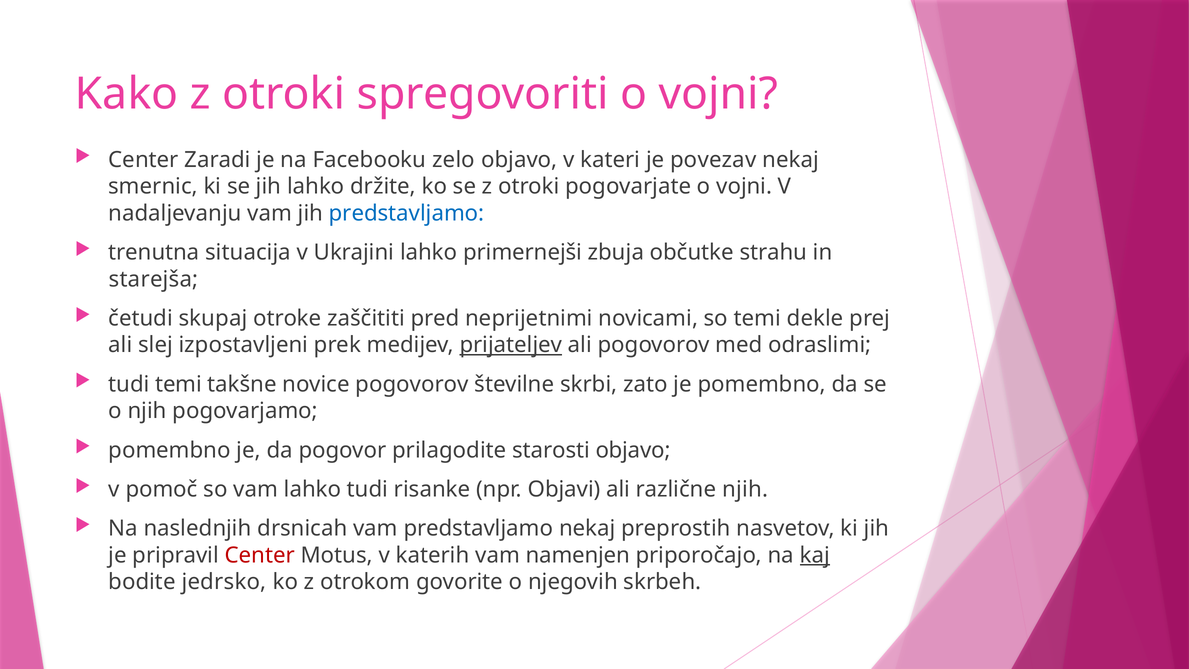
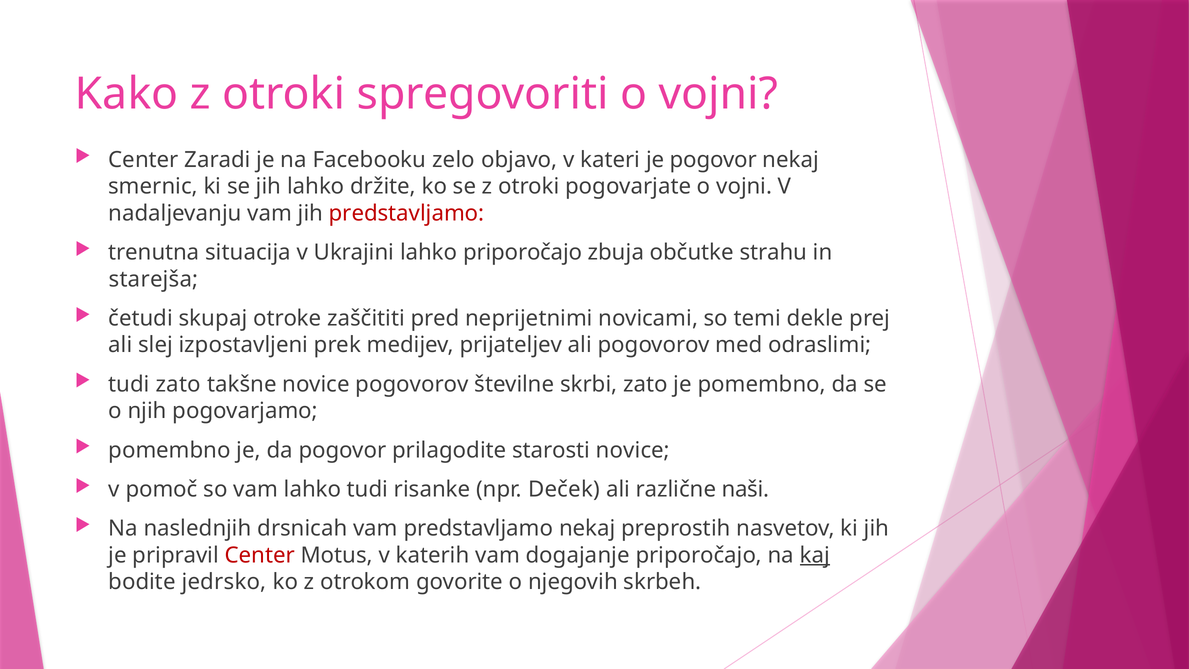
je povezav: povezav -> pogovor (713, 160)
predstavljamo colour: blue -> red (407, 213)
lahko primernejši: primernejši -> priporočajo (523, 252)
prijateljev underline: present -> none (511, 345)
tudi temi: temi -> zato (178, 384)
starosti objavo: objavo -> novice (633, 450)
Objavi: Objavi -> Deček (564, 489)
različne njih: njih -> naši (746, 489)
namenjen: namenjen -> dogajanje (578, 555)
